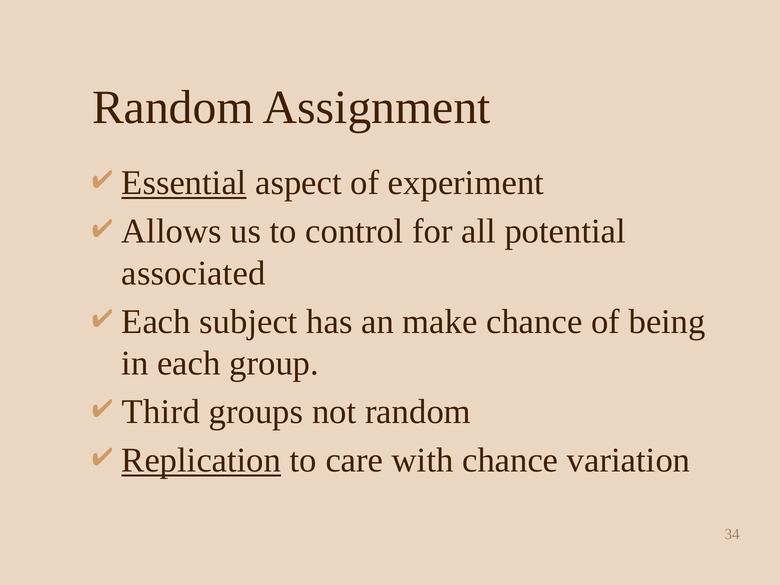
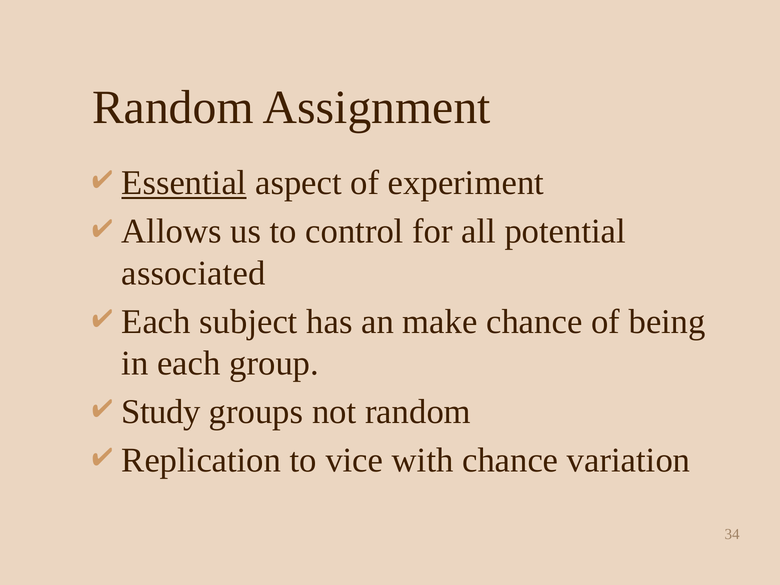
Third: Third -> Study (161, 412)
Replication underline: present -> none (201, 460)
care: care -> vice (354, 460)
